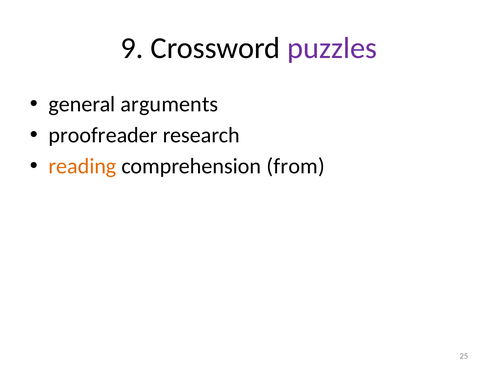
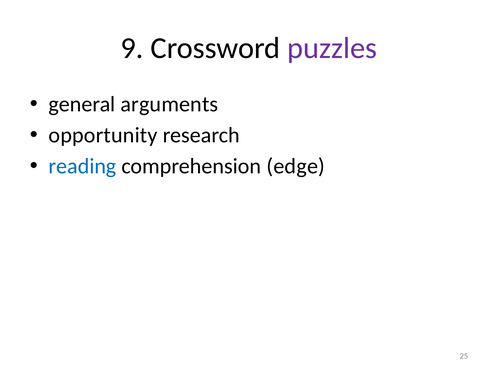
proofreader: proofreader -> opportunity (103, 135)
reading colour: orange -> blue (82, 166)
from: from -> edge (296, 166)
